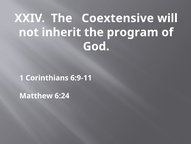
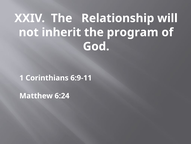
Coextensive: Coextensive -> Relationship (118, 18)
